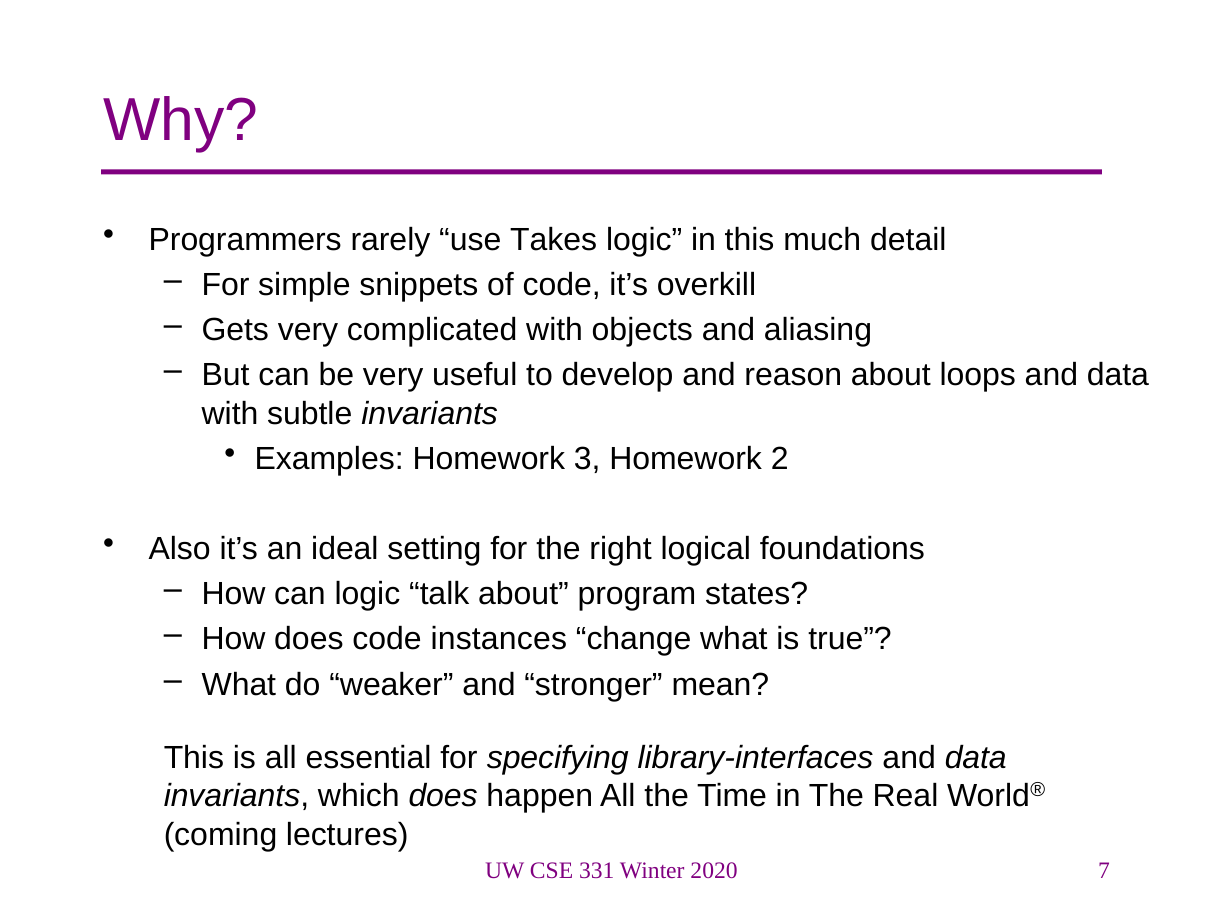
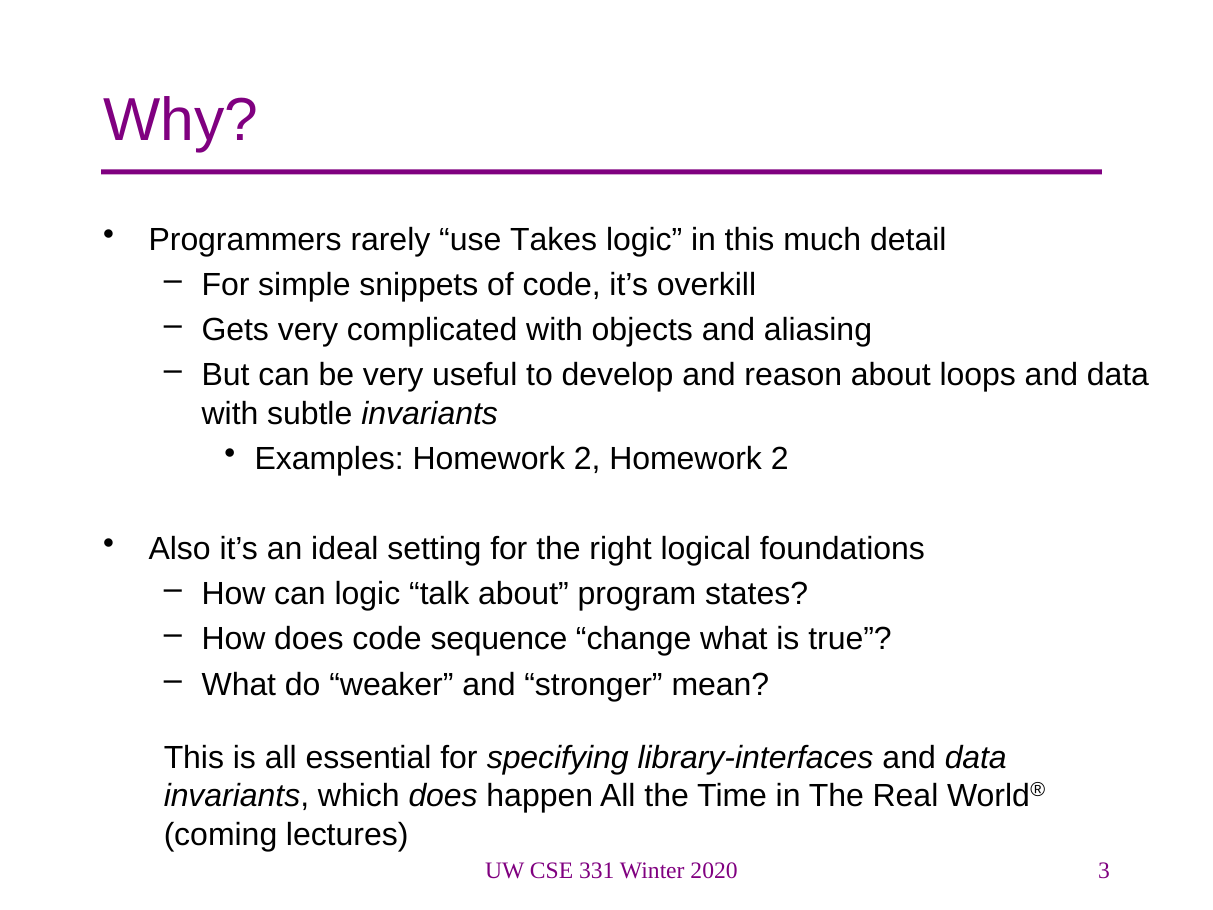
Examples Homework 3: 3 -> 2 (587, 459)
instances: instances -> sequence (499, 639)
7: 7 -> 3 (1104, 871)
